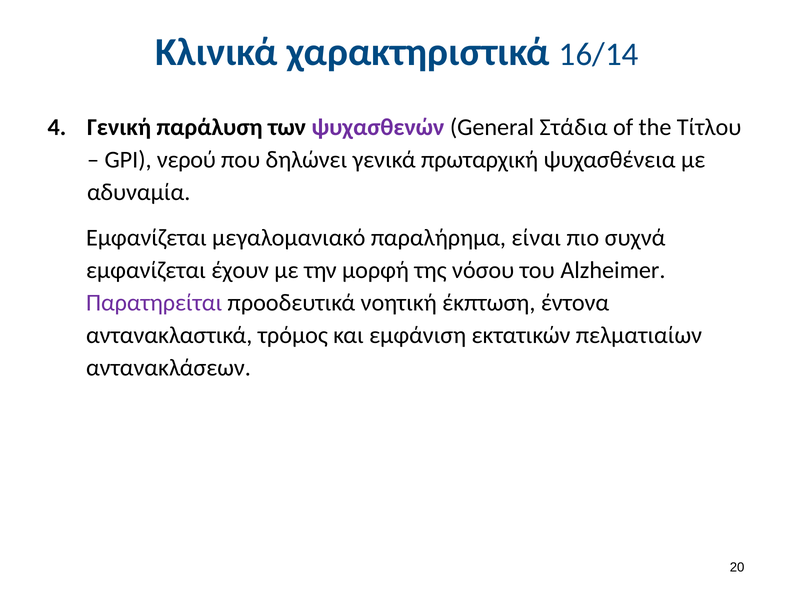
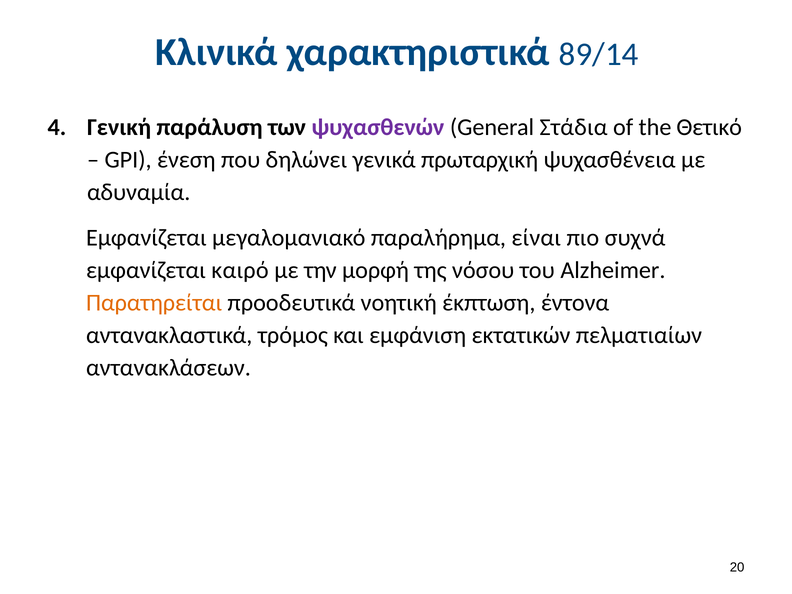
16/14: 16/14 -> 89/14 (599, 54)
Τίτλου: Τίτλου -> Θετικό (709, 127)
νερού: νερού -> ένεση (186, 160)
έχουν: έχουν -> καιρό (240, 270)
Παρατηρείται colour: purple -> orange (154, 303)
